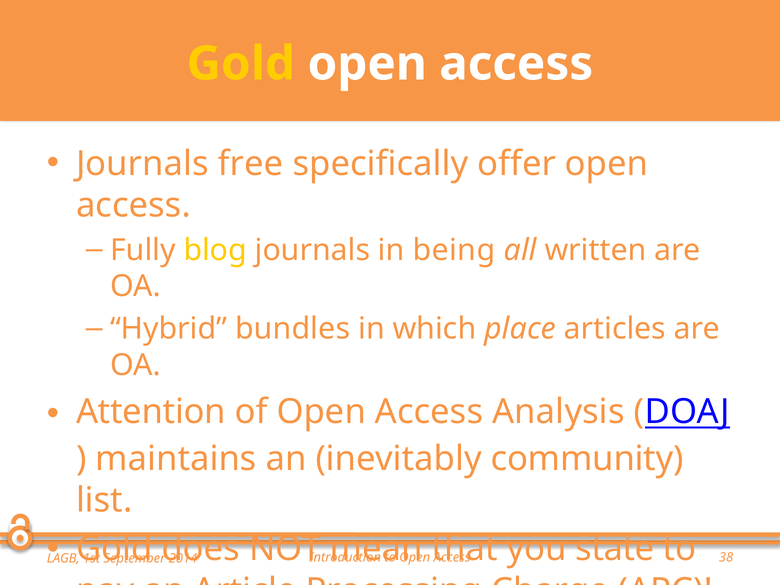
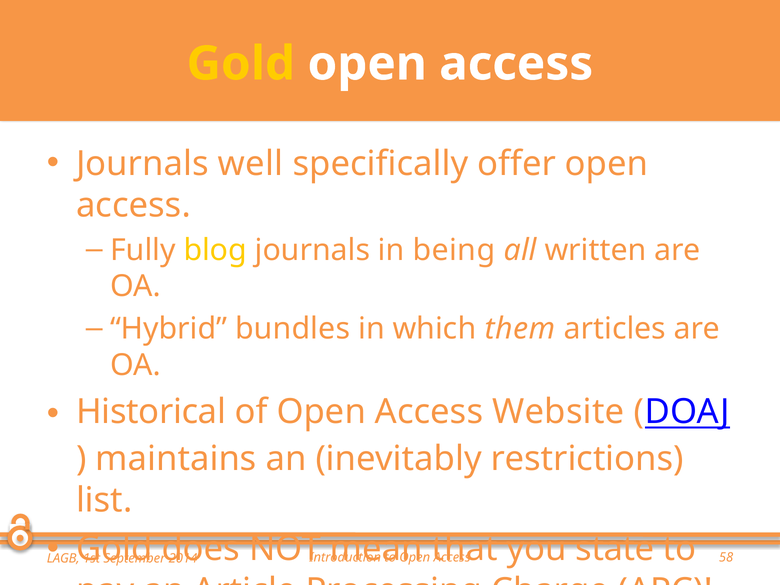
free: free -> well (250, 164)
place: place -> them (520, 329)
Attention: Attention -> Historical (151, 412)
Analysis: Analysis -> Website (558, 412)
community: community -> restrictions (587, 459)
38: 38 -> 58 (726, 558)
